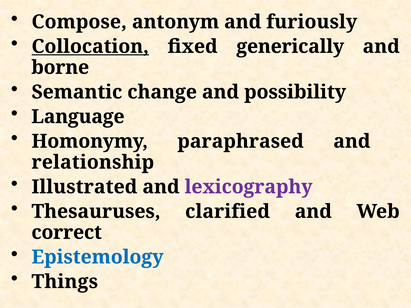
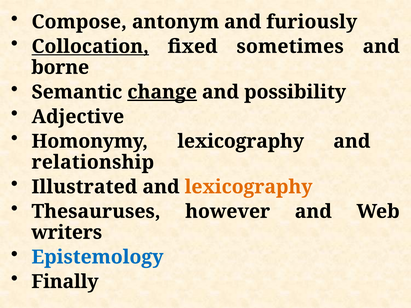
generically: generically -> sometimes (290, 47)
change underline: none -> present (162, 92)
Language: Language -> Adjective (78, 117)
Homonymy paraphrased: paraphrased -> lexicography (241, 141)
lexicography colour: purple -> orange (249, 187)
clarified: clarified -> however (228, 212)
correct: correct -> writers (67, 233)
Things: Things -> Finally (65, 282)
